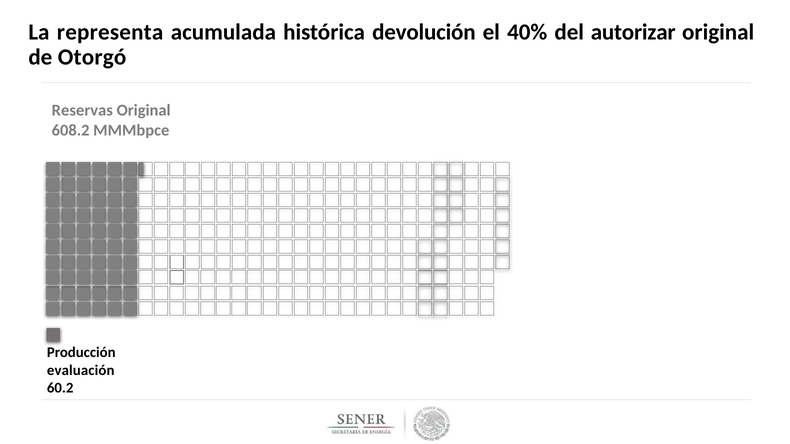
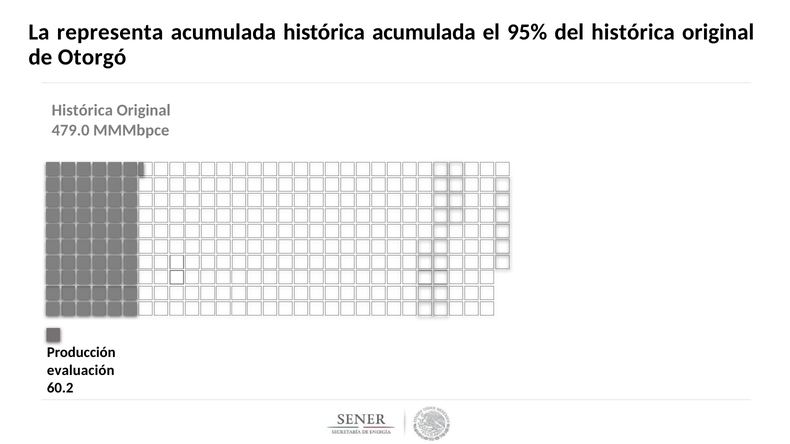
histórica devolución: devolución -> acumulada (424, 32)
40%: 40% -> 95% (527, 32)
del autorizar: autorizar -> histórica (633, 32)
Reservas: Reservas -> Histórica (82, 111)
608.2: 608.2 -> 479.0 (71, 130)
